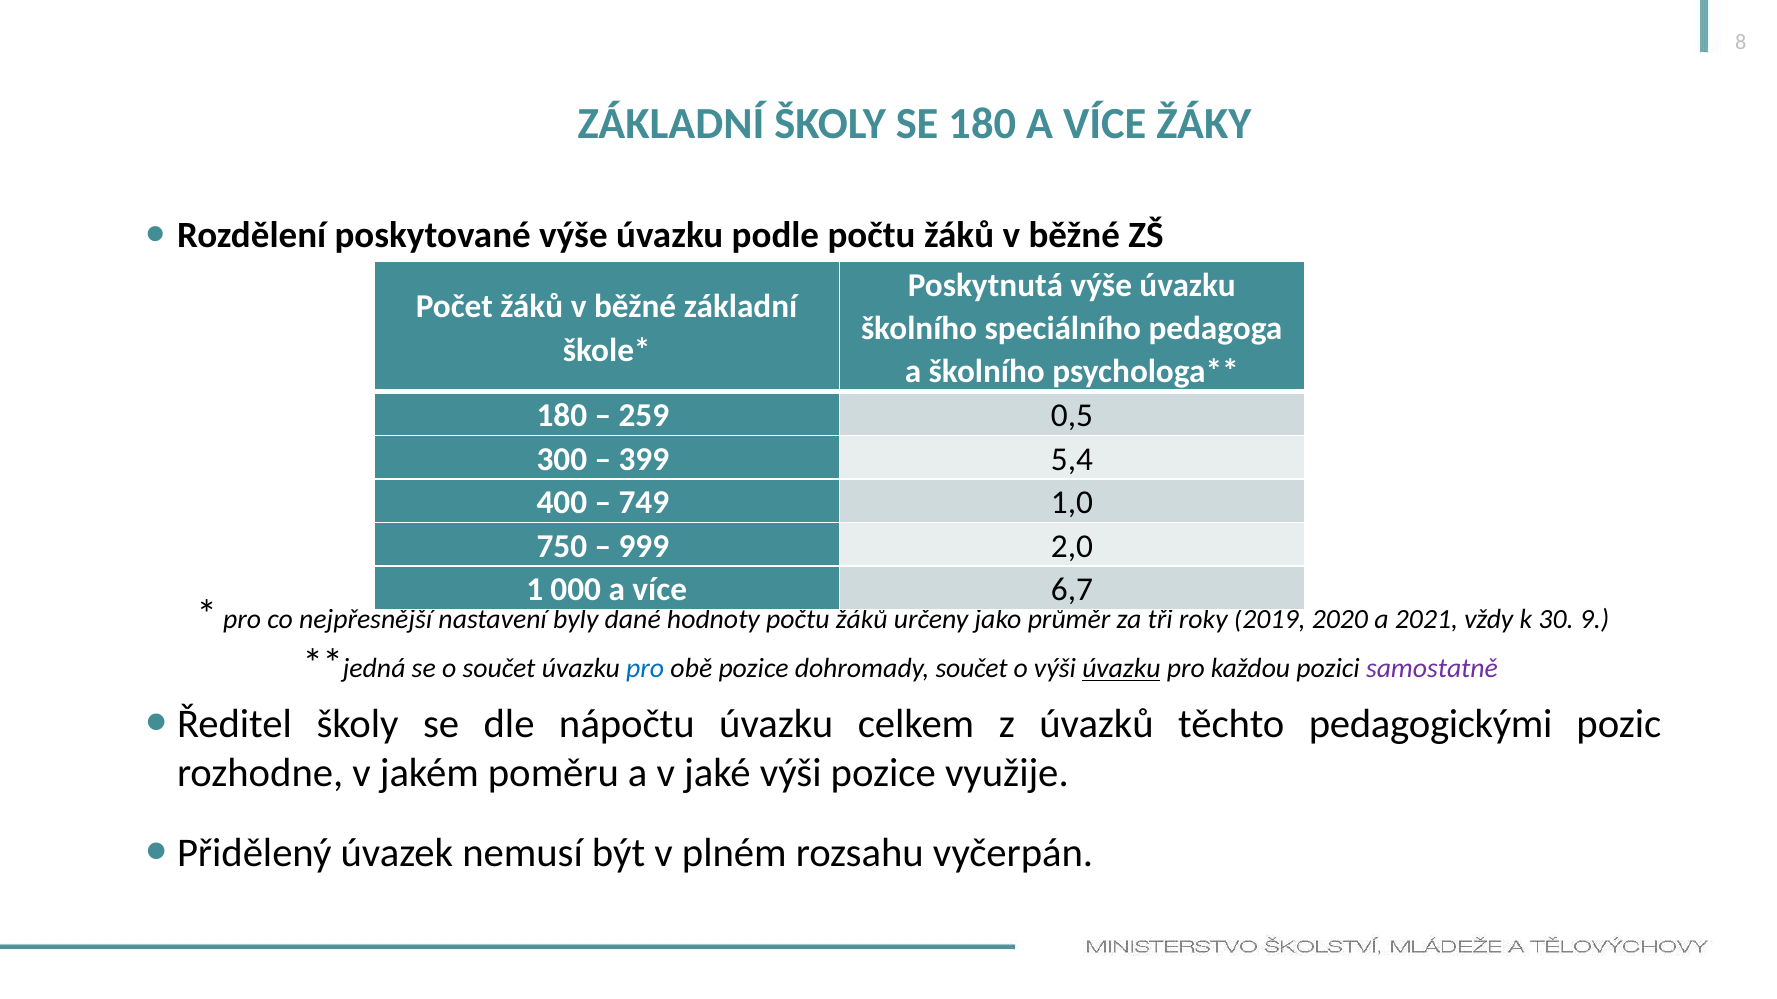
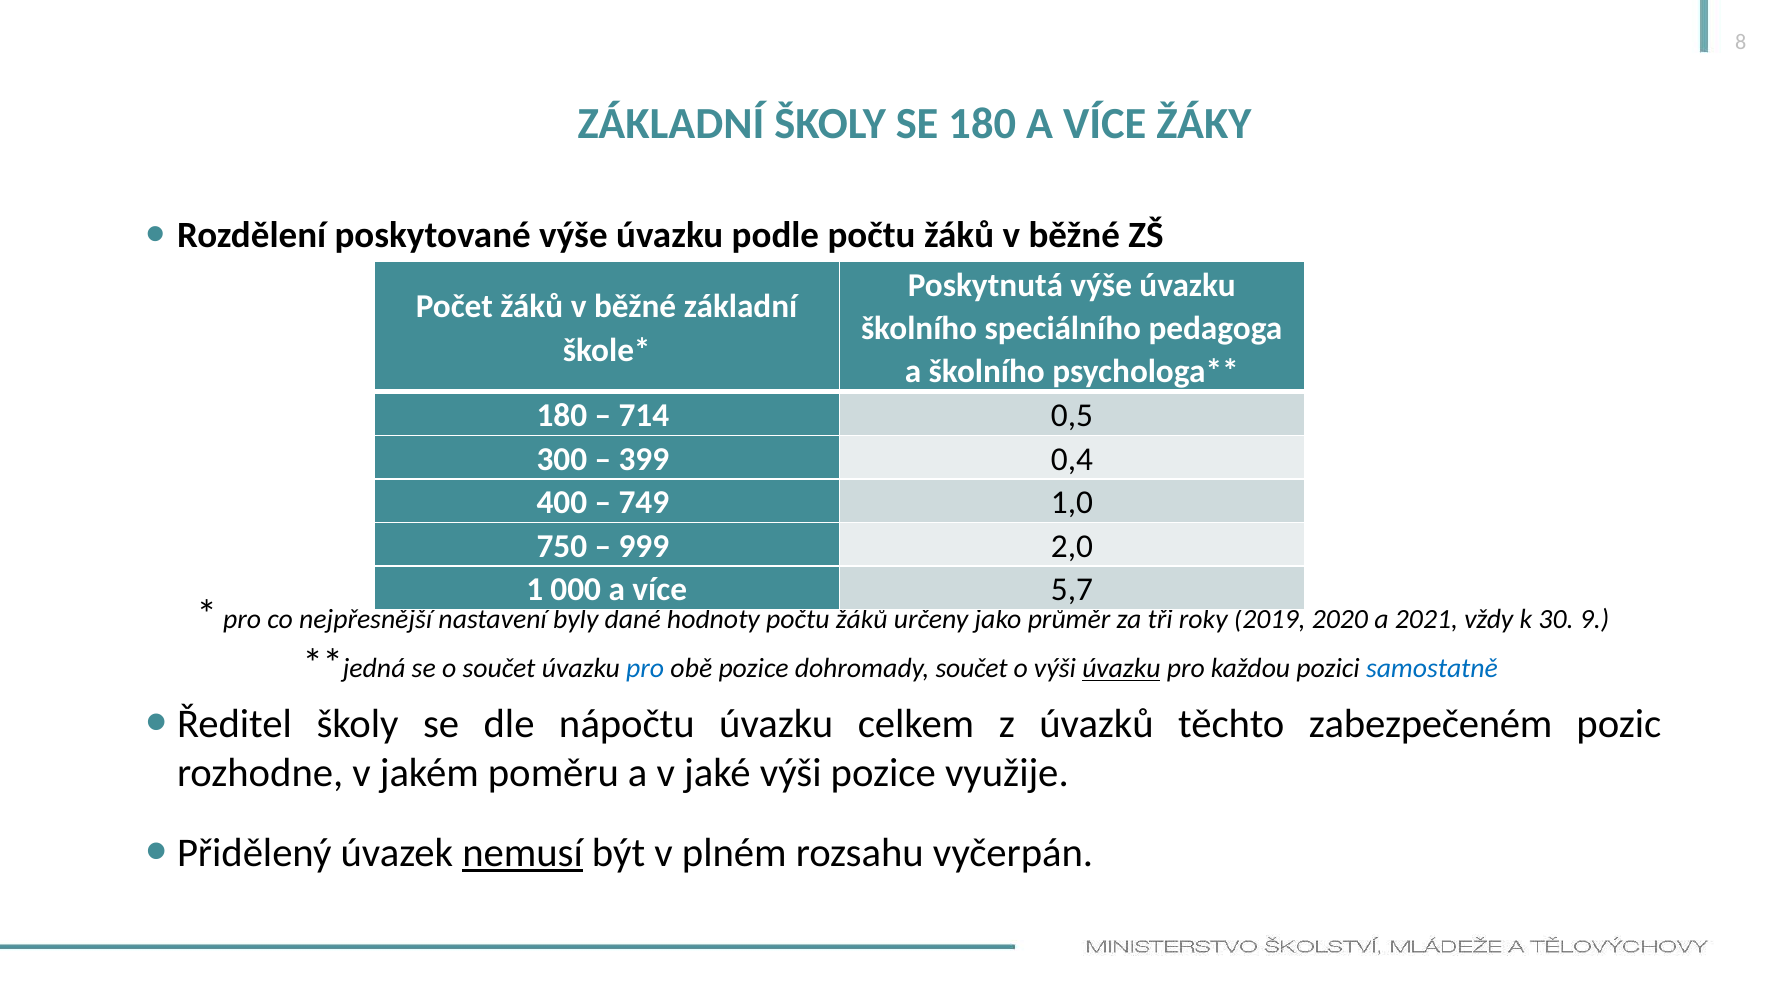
259: 259 -> 714 (644, 416)
5,4: 5,4 -> 0,4 (1072, 459)
6,7: 6,7 -> 5,7 (1072, 590)
samostatně colour: purple -> blue (1432, 669)
pedagogickými: pedagogickými -> zabezpečeném (1431, 725)
nemusí underline: none -> present (523, 854)
